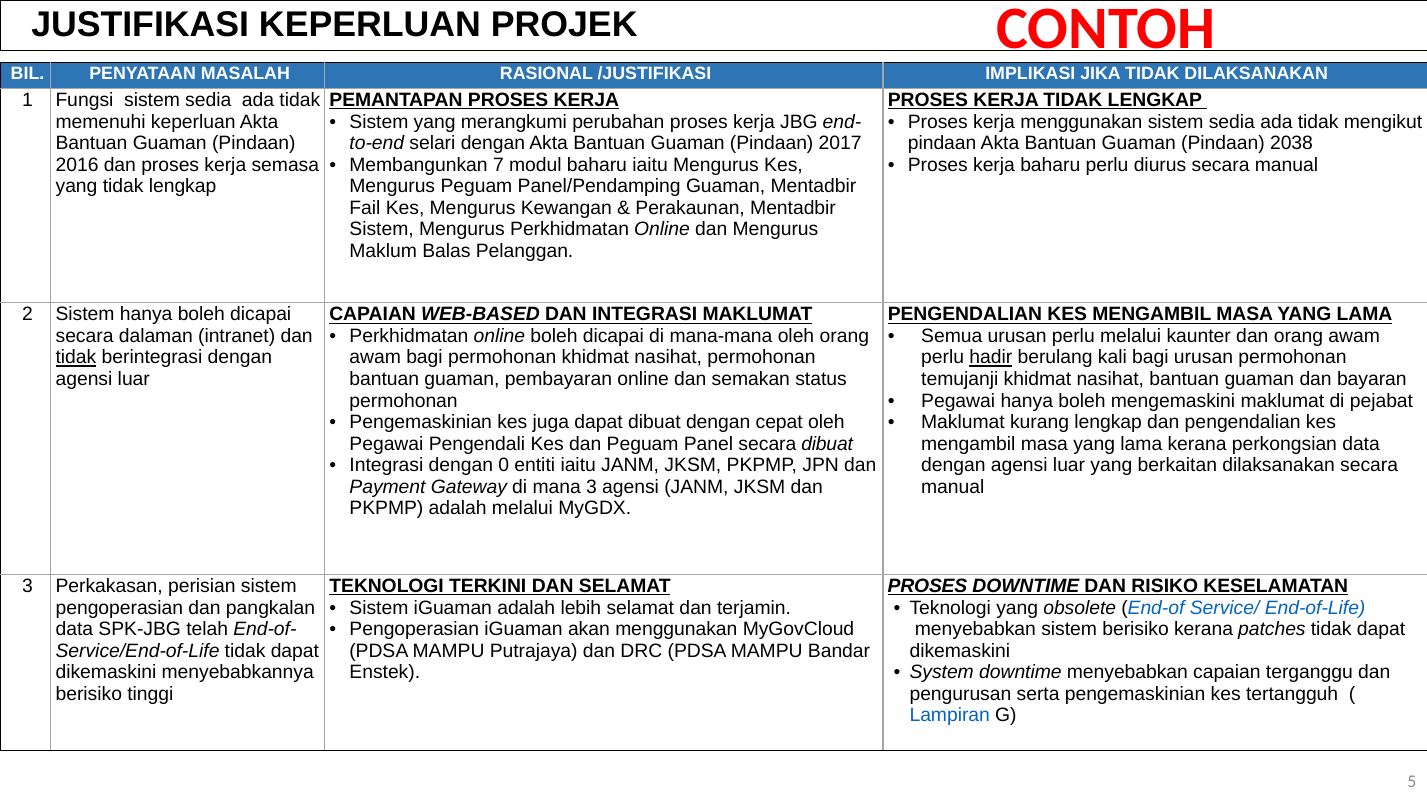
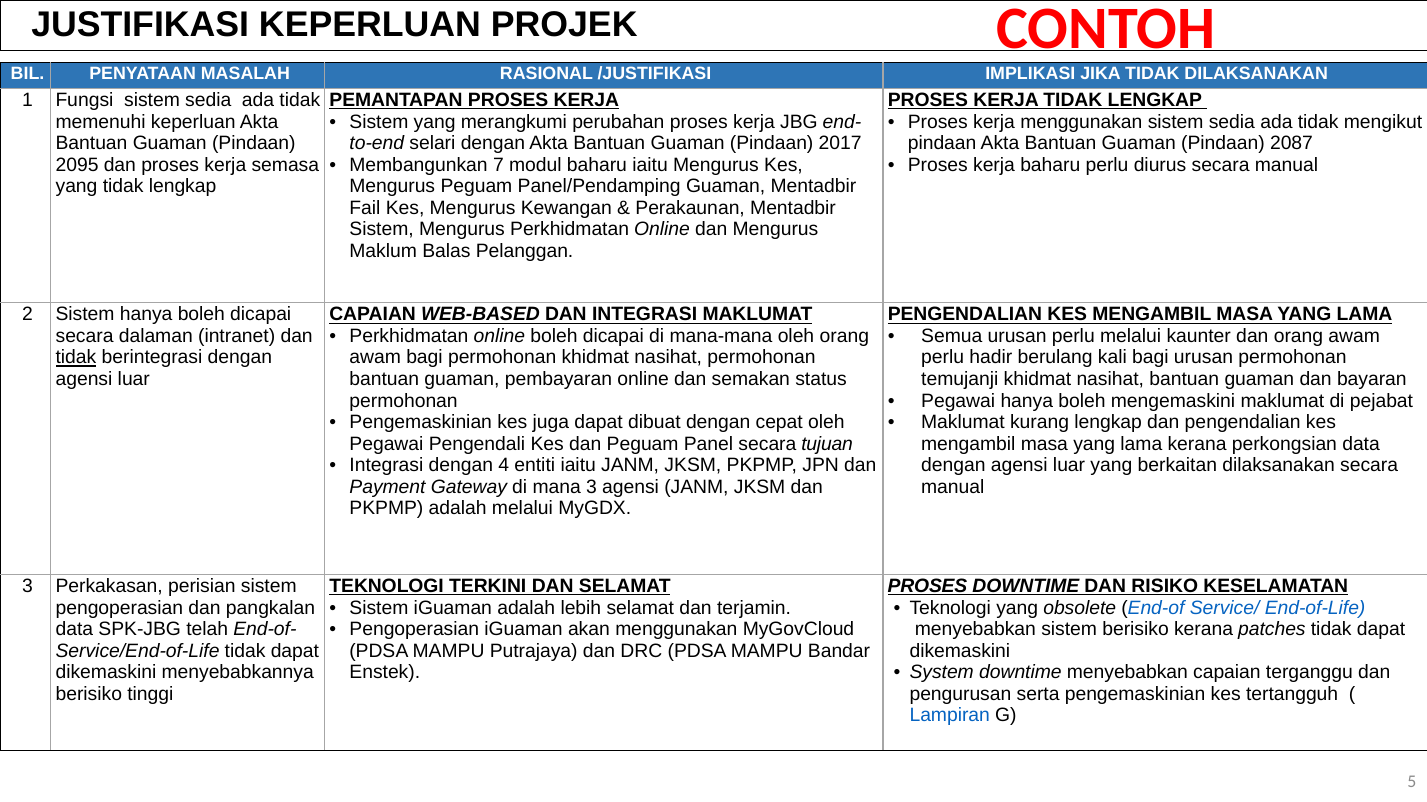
2038: 2038 -> 2087 (1291, 143)
2016: 2016 -> 2095 (77, 165)
hadir underline: present -> none (991, 358)
secara dibuat: dibuat -> tujuan (827, 444)
0: 0 -> 4 (504, 466)
